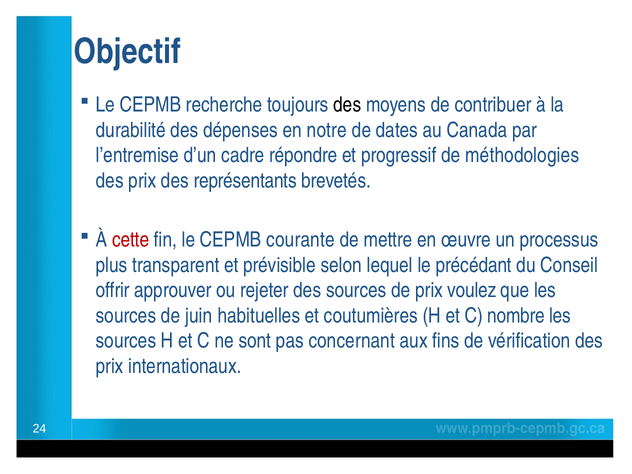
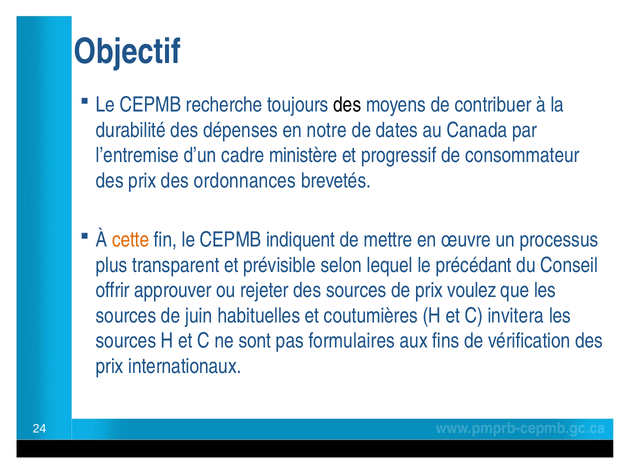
répondre: répondre -> ministère (303, 156)
méthodologies: méthodologies -> consommateur (522, 156)
représentants: représentants -> ordonnances (245, 181)
cette colour: red -> orange (131, 240)
courante: courante -> indiquent (301, 240)
nombre: nombre -> invitera (516, 316)
concernant: concernant -> formulaires (352, 341)
